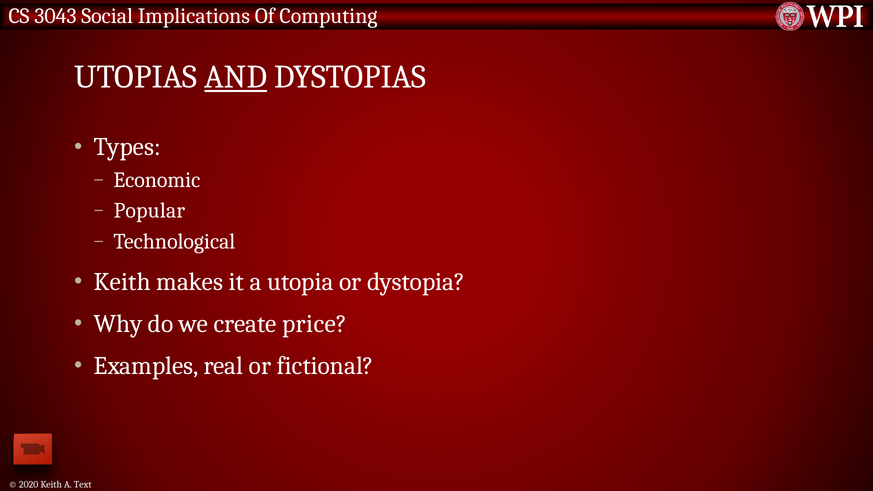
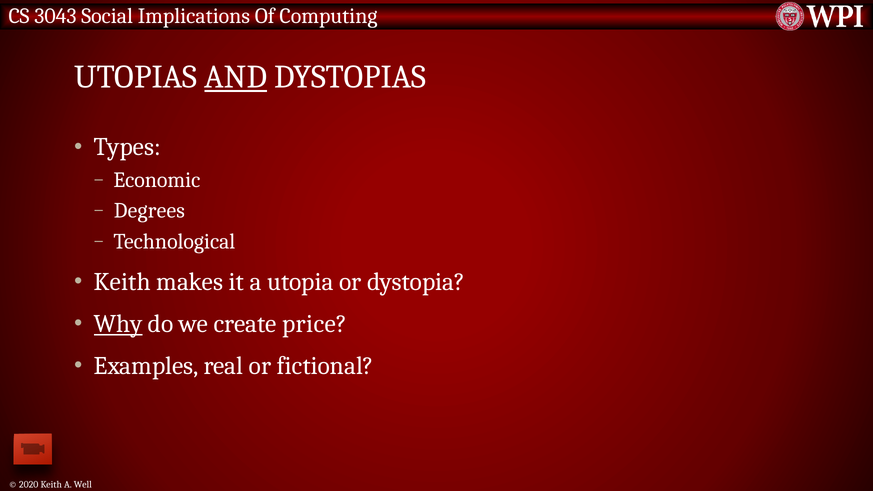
Popular: Popular -> Degrees (149, 211)
Why underline: none -> present (118, 324)
Text: Text -> Well (83, 485)
